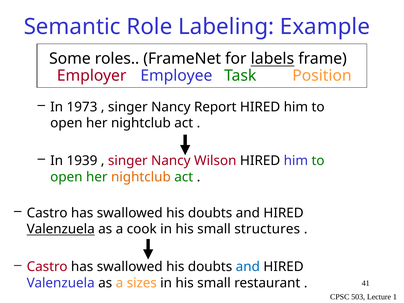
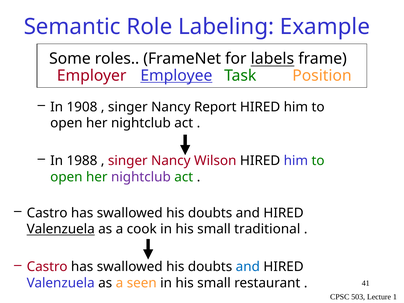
Employee underline: none -> present (176, 76)
1973: 1973 -> 1908 (82, 107)
1939: 1939 -> 1988 (82, 161)
nightclub colour: orange -> purple (141, 177)
structures: structures -> traditional (267, 229)
sizes: sizes -> seen (142, 283)
